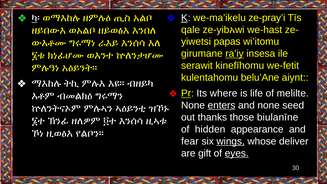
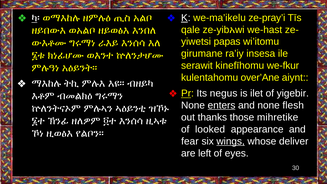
ra’iy underline: present -> none (235, 54)
we-fetit: we-fetit -> we-fkur (283, 66)
belu’Ane: belu’Ane -> over’Ane (260, 78)
where: where -> negus (224, 93)
life: life -> ilet (257, 93)
melilte: melilte -> yigebir (293, 93)
seed: seed -> flesh (293, 105)
biulanīne: biulanīne -> mihretike (278, 117)
hidden: hidden -> looked (210, 129)
gift: gift -> left (205, 153)
eyes underline: present -> none (237, 153)
